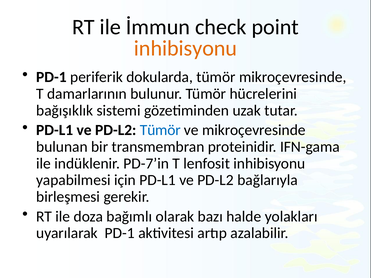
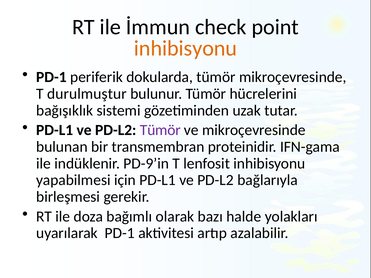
damarlarının: damarlarının -> durulmuştur (87, 94)
Tümör colour: blue -> purple (160, 130)
PD-7’in: PD-7’in -> PD-9’in (146, 164)
